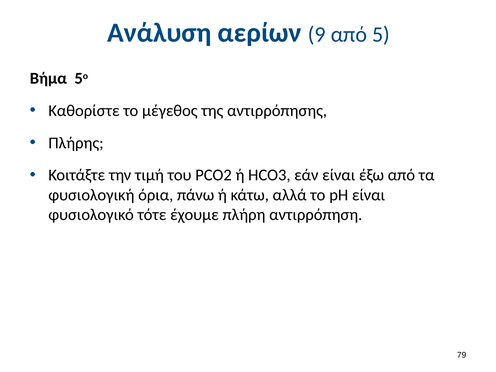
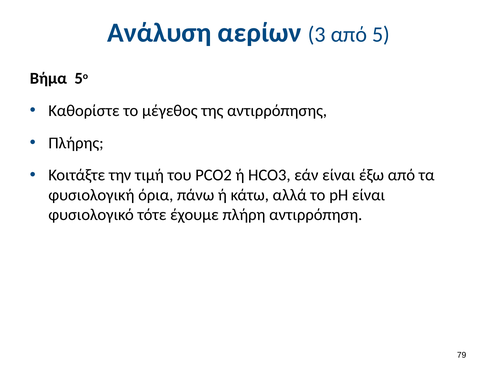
9: 9 -> 3 (317, 35)
